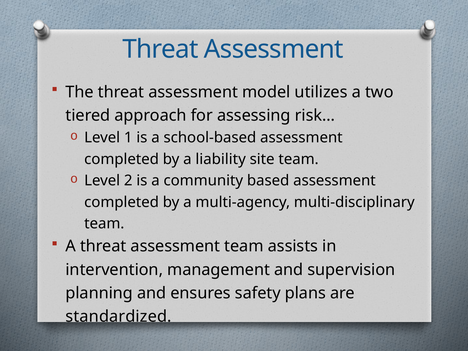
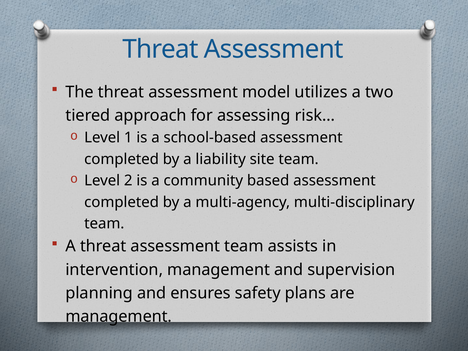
standardized: standardized -> management (119, 316)
